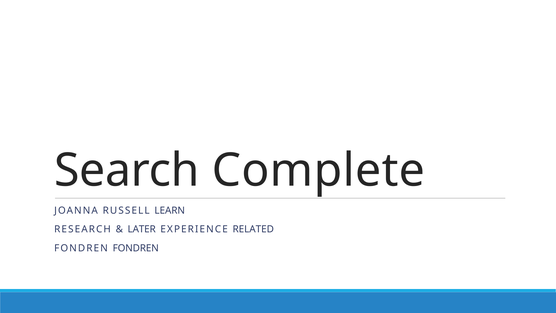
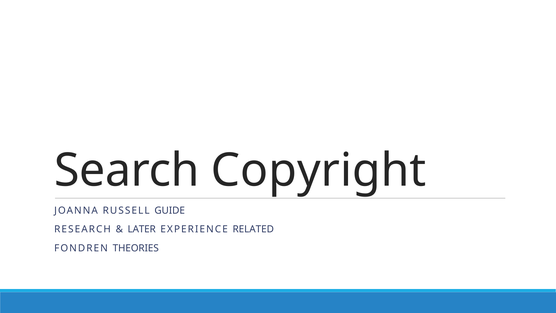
Complete: Complete -> Copyright (319, 170)
LEARN: LEARN -> GUIDE (170, 210)
FONDREN FONDREN: FONDREN -> THEORIES (136, 248)
